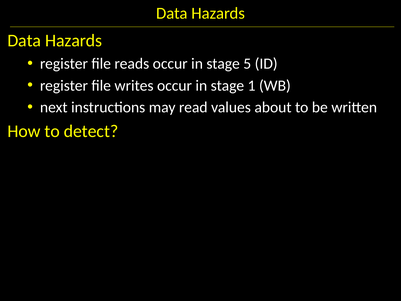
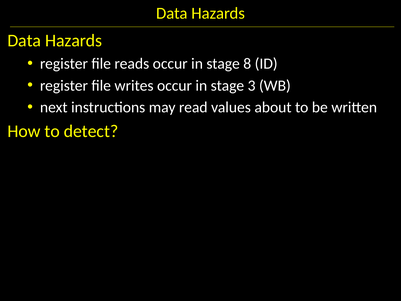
5: 5 -> 8 (247, 64)
1: 1 -> 3 (252, 85)
